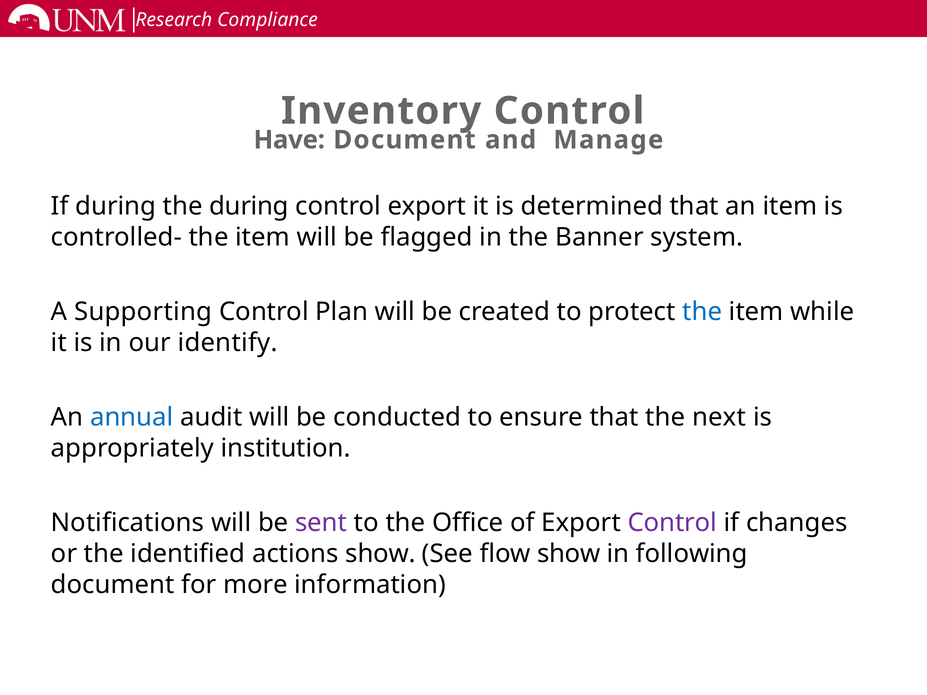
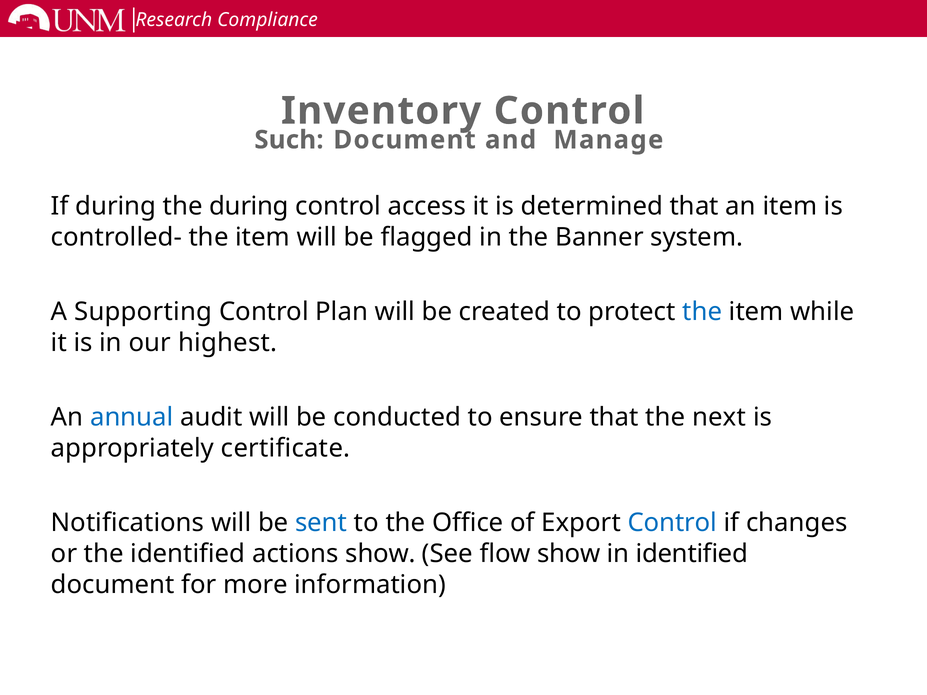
Have: Have -> Such (289, 140)
control export: export -> access (427, 206)
identify: identify -> highest (228, 343)
institution: institution -> certificate (286, 448)
sent colour: purple -> blue (321, 523)
Control colour: purple -> blue (672, 523)
in following: following -> identified (692, 554)
